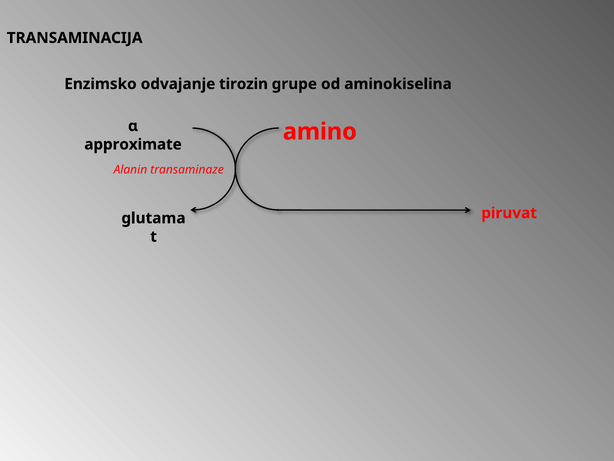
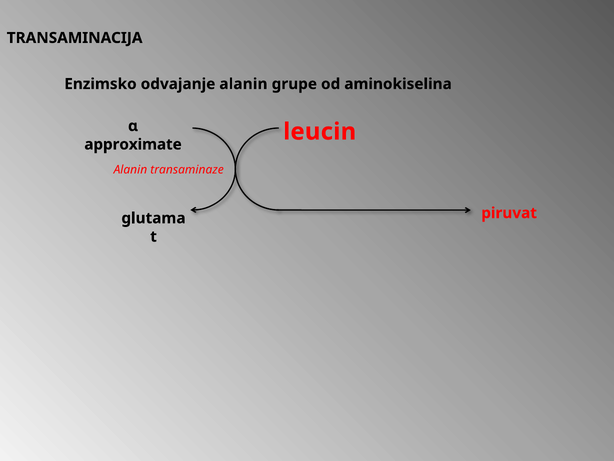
odvajanje tirozin: tirozin -> alanin (243, 84)
amino: amino -> leucin (320, 132)
